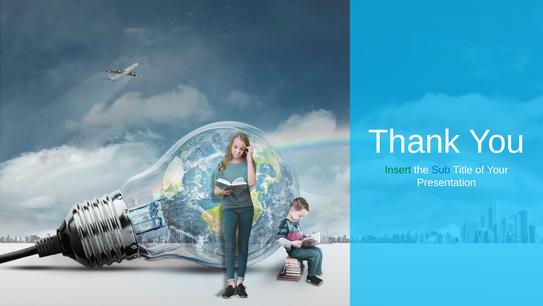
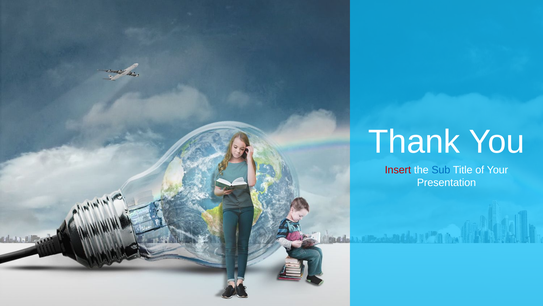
Insert colour: green -> red (398, 170)
